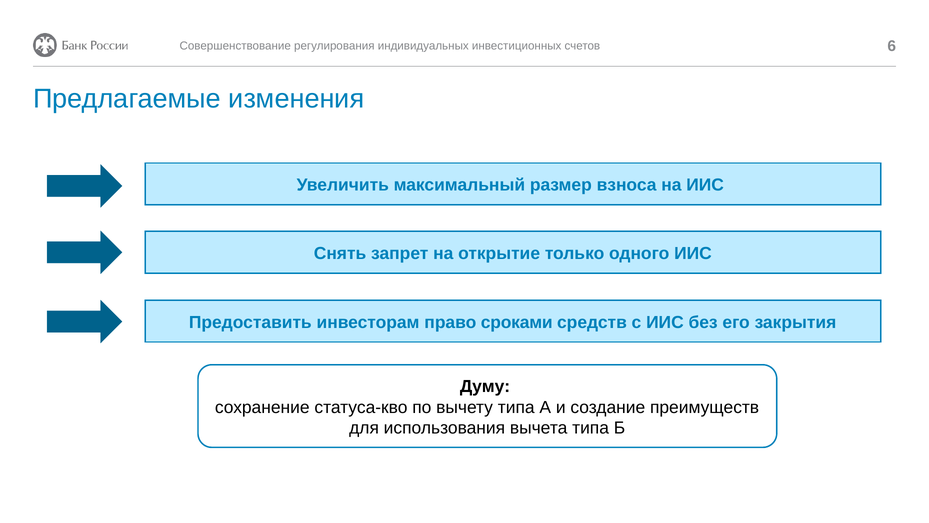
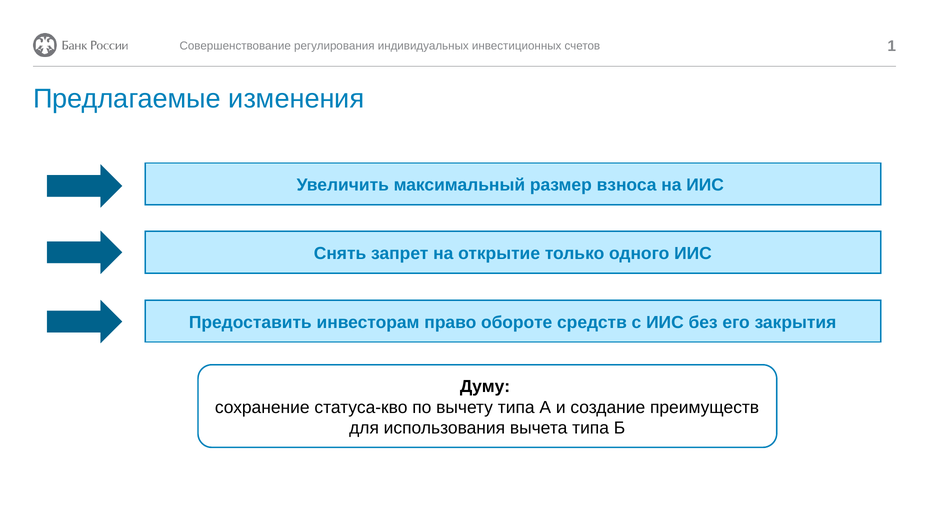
6: 6 -> 1 (892, 46)
сроками: сроками -> обороте (517, 322)
